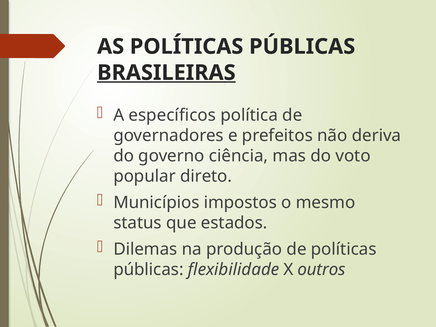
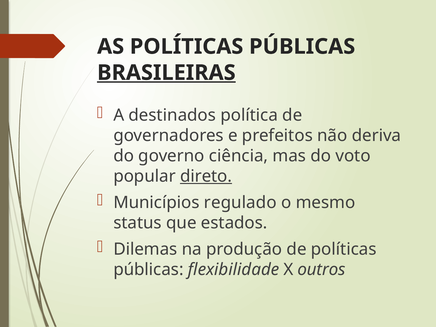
específicos: específicos -> destinados (172, 115)
direto underline: none -> present (206, 176)
impostos: impostos -> regulado (240, 203)
